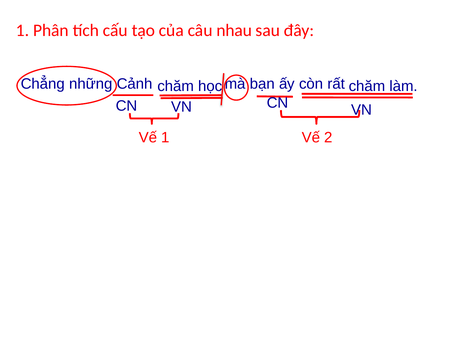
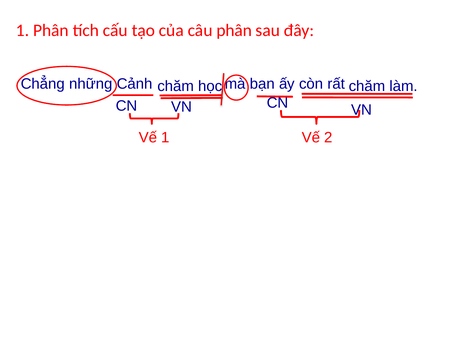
câu nhau: nhau -> phân (234, 30)
